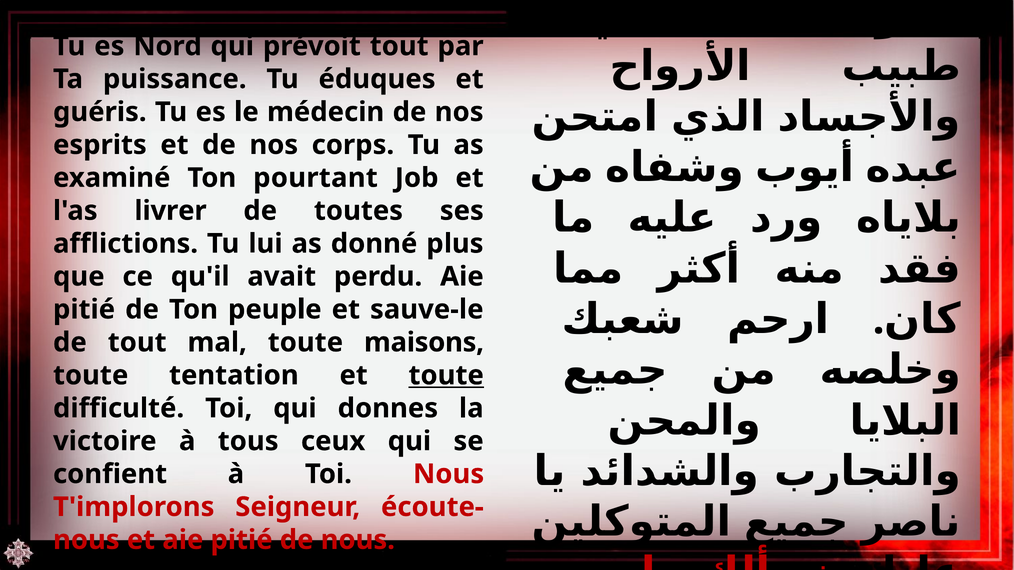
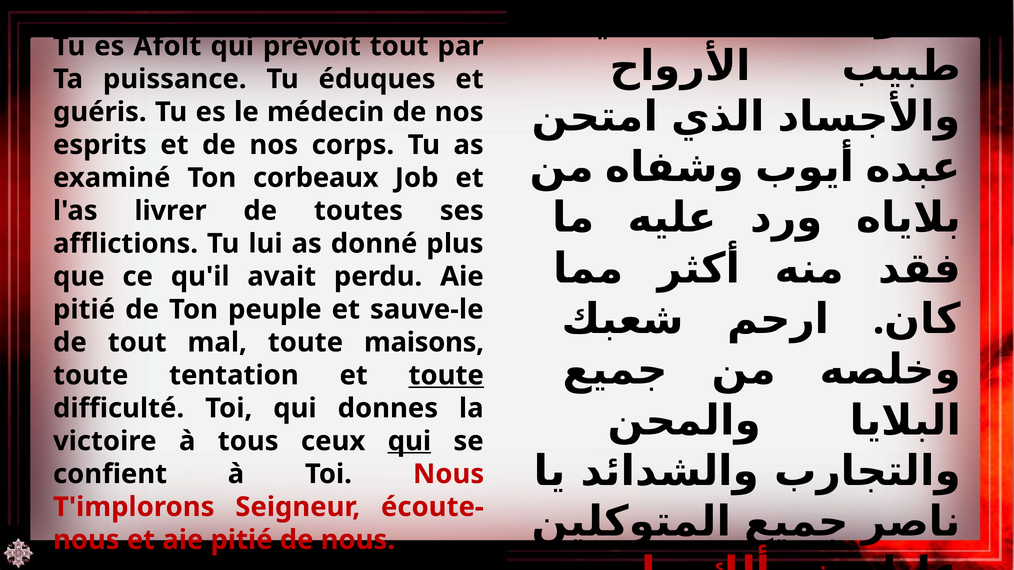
Nord: Nord -> Afolt (167, 46)
pourtant: pourtant -> corbeaux (316, 178)
qui underline: none -> present (409, 441)
